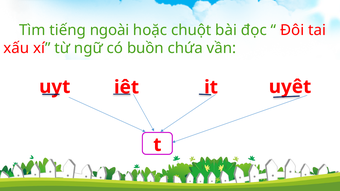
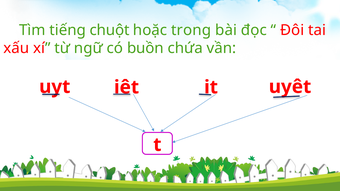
ngoài: ngoài -> chuột (110, 30)
chuột: chuột -> trong (191, 30)
